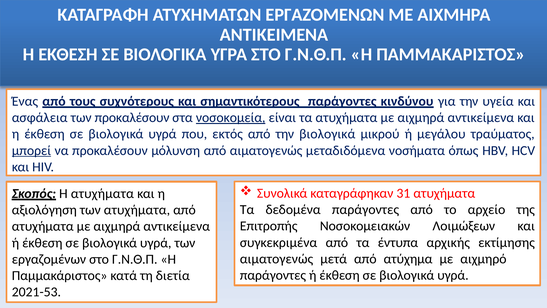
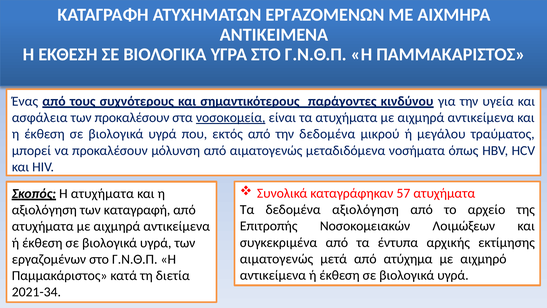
την βιολογικά: βιολογικά -> δεδομένα (327, 134)
μπορεί underline: present -> none (31, 150)
31: 31 -> 57 (403, 193)
δεδομένα παράγοντες: παράγοντες -> αξιολόγηση (365, 209)
των ατυχήματα: ατυχήματα -> καταγραφή (137, 210)
παράγοντες: παράγοντες -> αντικείμενα (273, 275)
2021-53: 2021-53 -> 2021-34 (36, 292)
